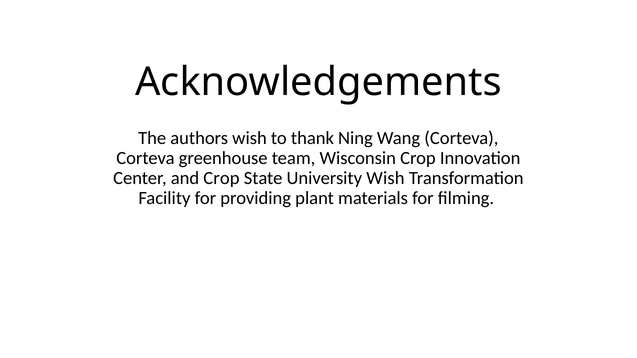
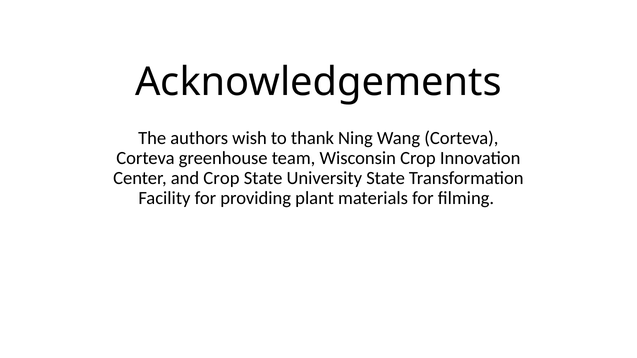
University Wish: Wish -> State (386, 178)
